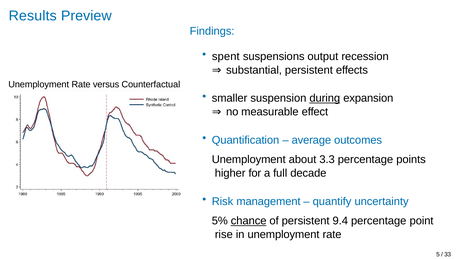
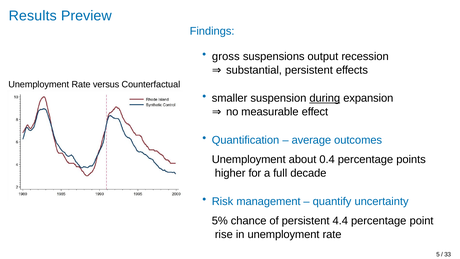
spent: spent -> gross (226, 56)
3.3: 3.3 -> 0.4 (327, 159)
chance underline: present -> none (249, 221)
9.4: 9.4 -> 4.4 (340, 221)
